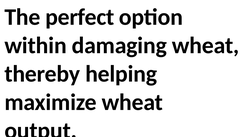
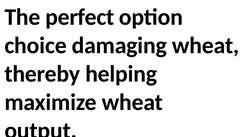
within: within -> choice (36, 45)
